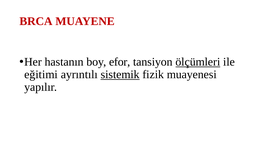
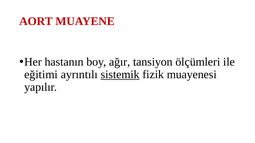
BRCA: BRCA -> AORT (36, 21)
efor: efor -> ağır (120, 62)
ölçümleri underline: present -> none (198, 62)
